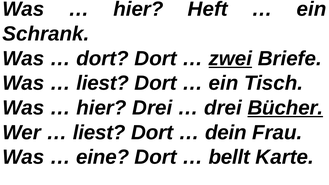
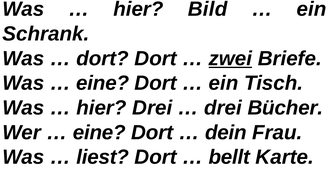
Heft: Heft -> Bild (208, 9)
liest: liest -> eine (103, 83)
Bücher underline: present -> none (285, 108)
liest: liest -> eine (99, 133)
eine: eine -> liest (103, 157)
